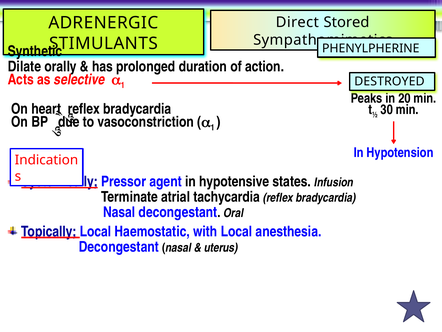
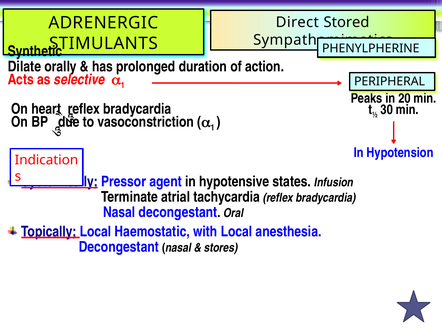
DESTROYED: DESTROYED -> PERIPHERAL (390, 81)
uterus: uterus -> stores (221, 247)
